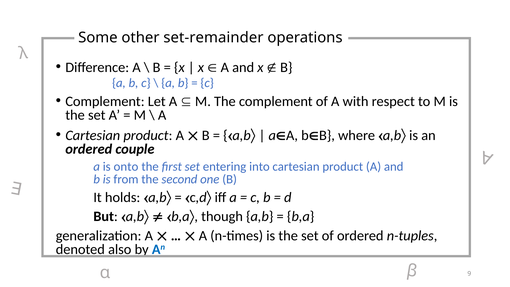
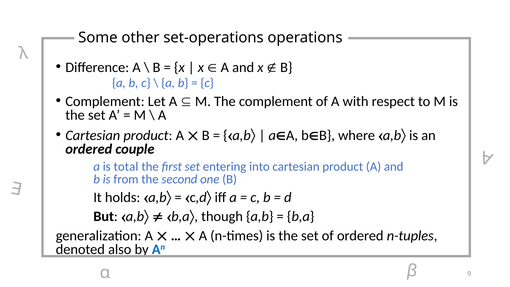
set-remainder: set-remainder -> set-operations (214, 38)
onto: onto -> total (126, 166)
